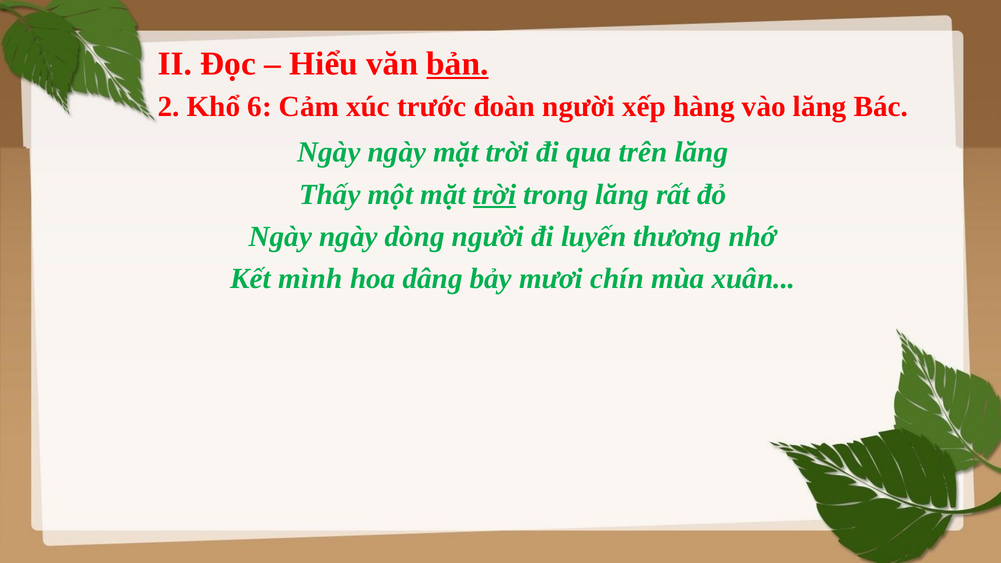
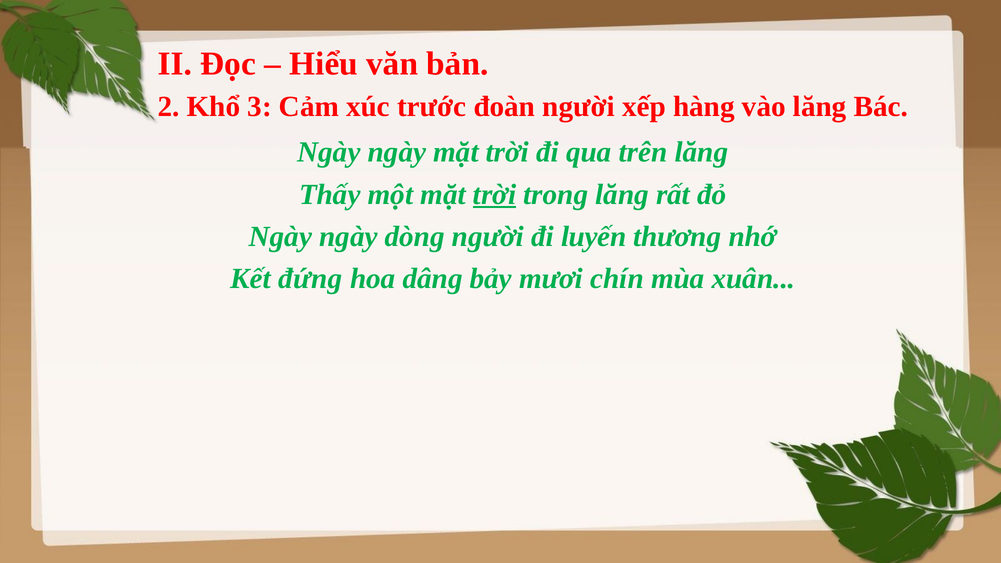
bản underline: present -> none (458, 64)
6: 6 -> 3 (260, 107)
mình: mình -> đứng (310, 279)
